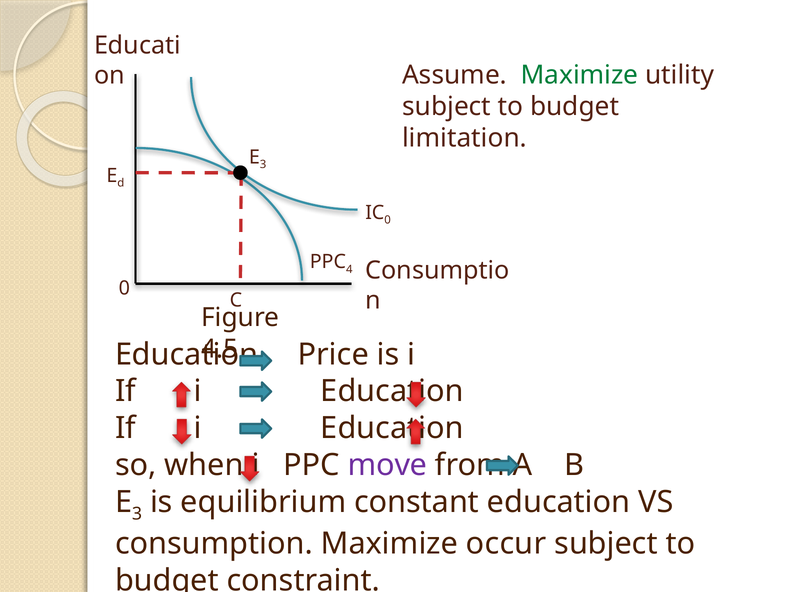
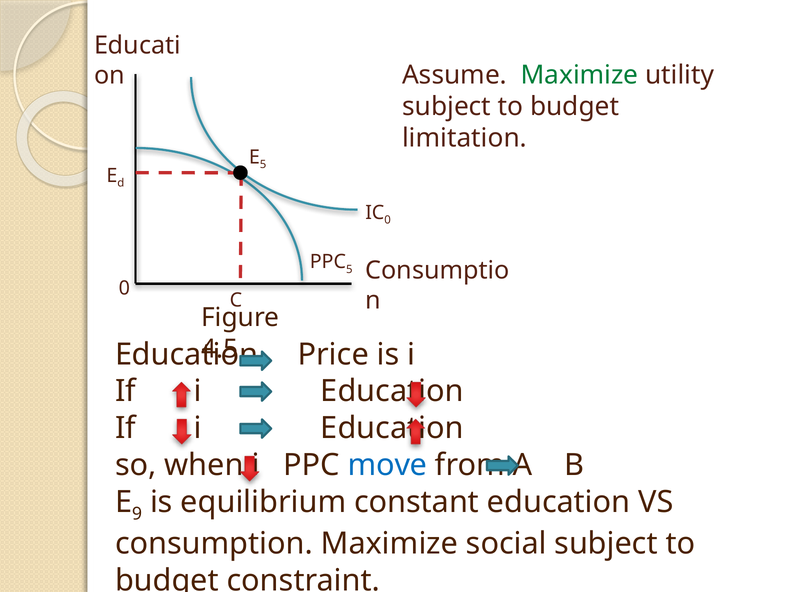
3: 3 -> 5 (263, 165)
PPC 4: 4 -> 5 (349, 269)
move colour: purple -> blue (387, 465)
3: 3 -> 9 (137, 514)
occur: occur -> social (506, 544)
